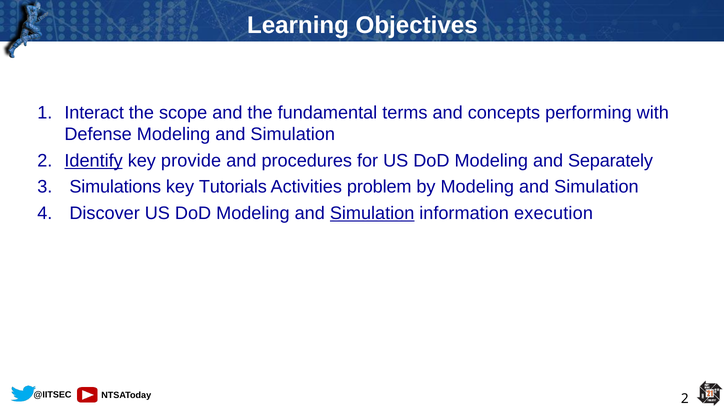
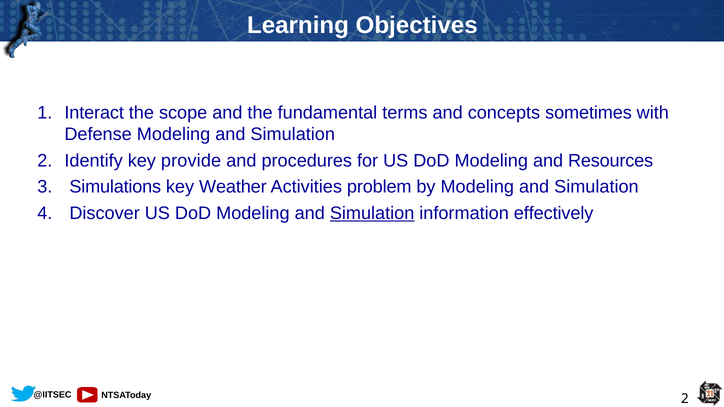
performing: performing -> sometimes (589, 113)
Identify underline: present -> none (94, 161)
Separately: Separately -> Resources (611, 161)
Tutorials: Tutorials -> Weather (233, 187)
execution: execution -> effectively (554, 213)
